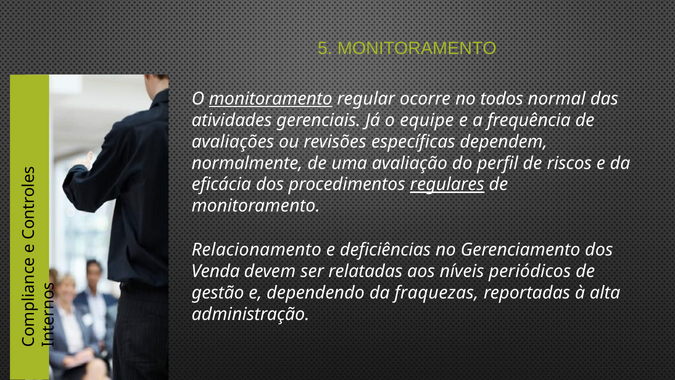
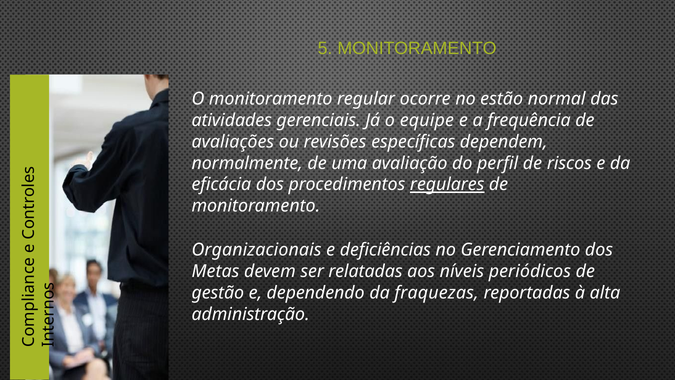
monitoramento underline: present -> none (271, 99)
todos: todos -> estão (502, 99)
Relacionamento: Relacionamento -> Organizacionais (257, 250)
Venda: Venda -> Metas (215, 271)
